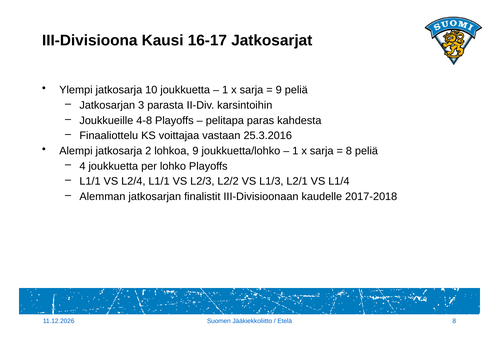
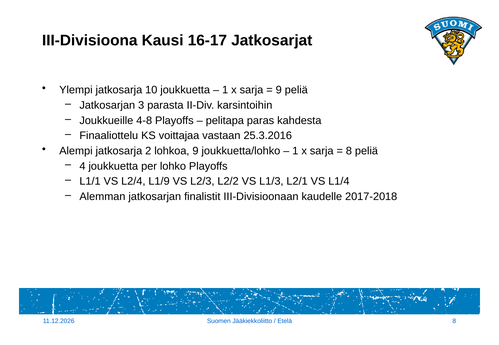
L2/4 L1/1: L1/1 -> L1/9 (159, 182)
